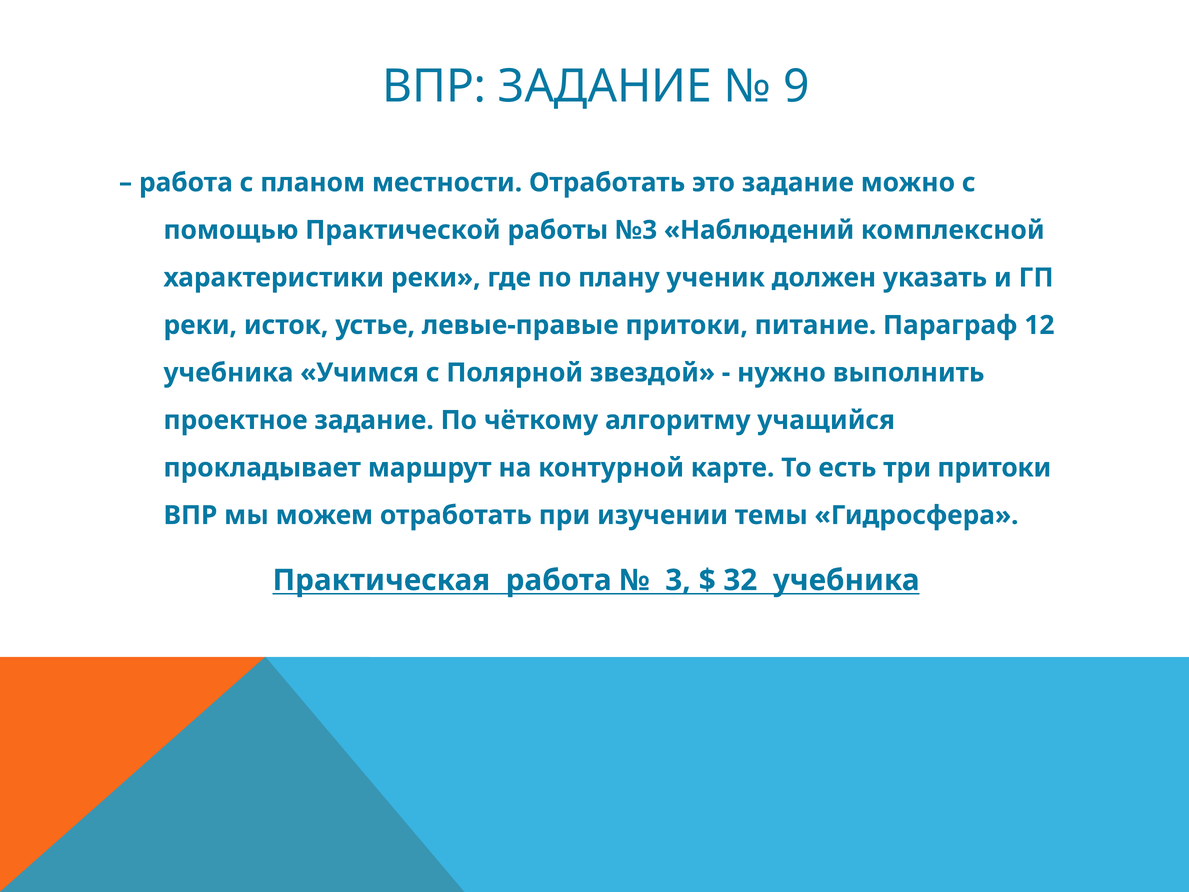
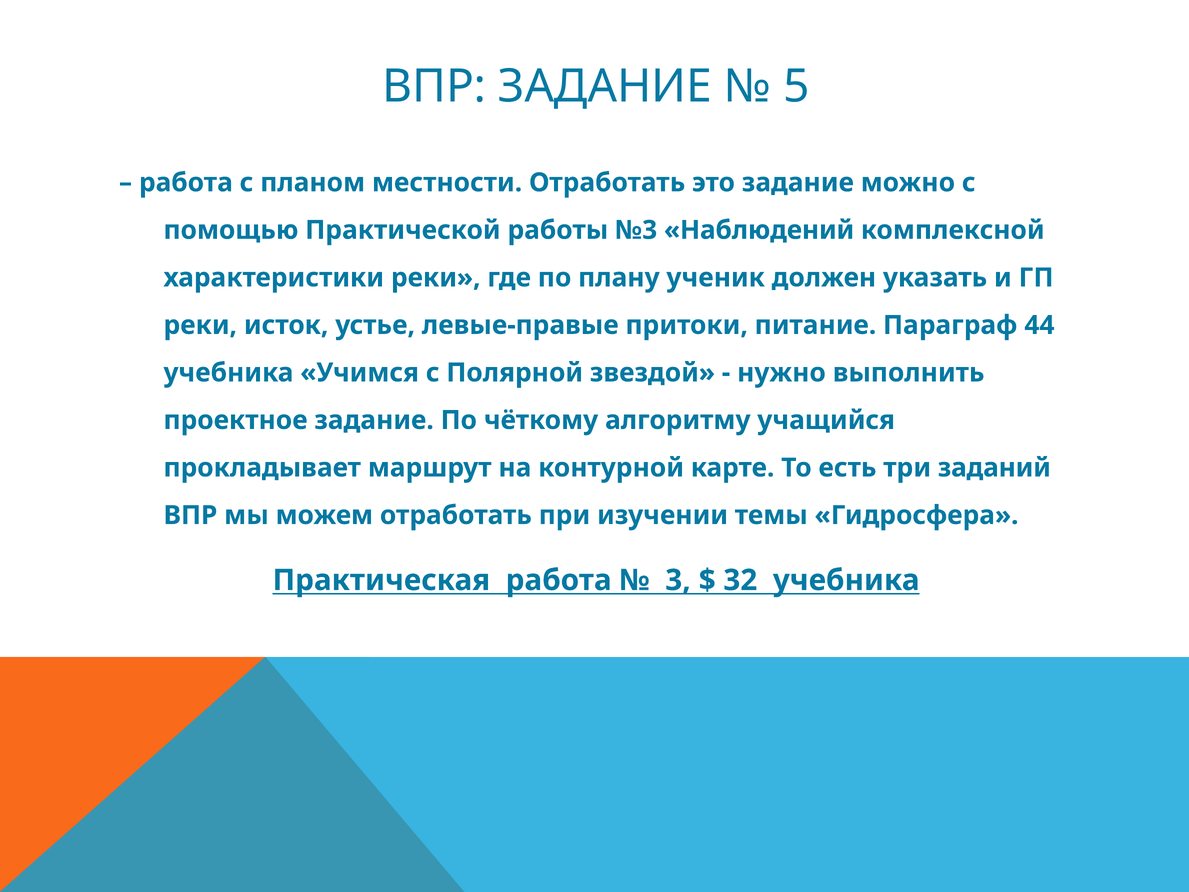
9: 9 -> 5 (796, 86)
12: 12 -> 44 (1039, 325)
три притоки: притоки -> заданий (994, 468)
